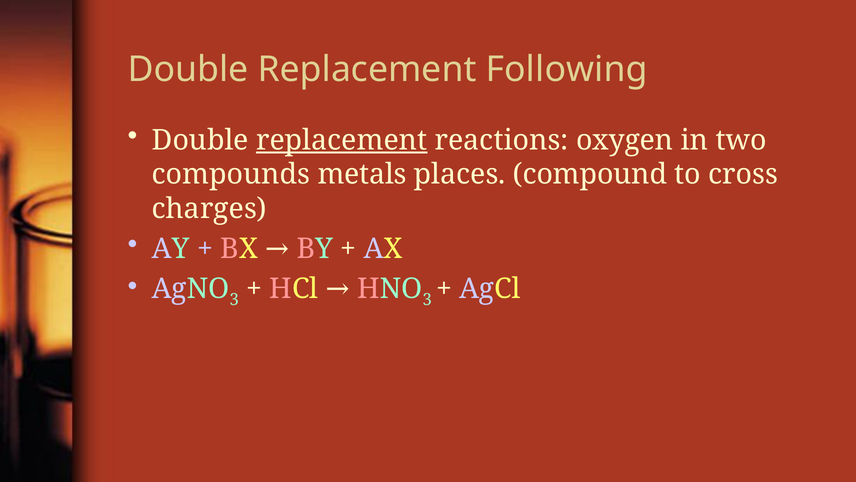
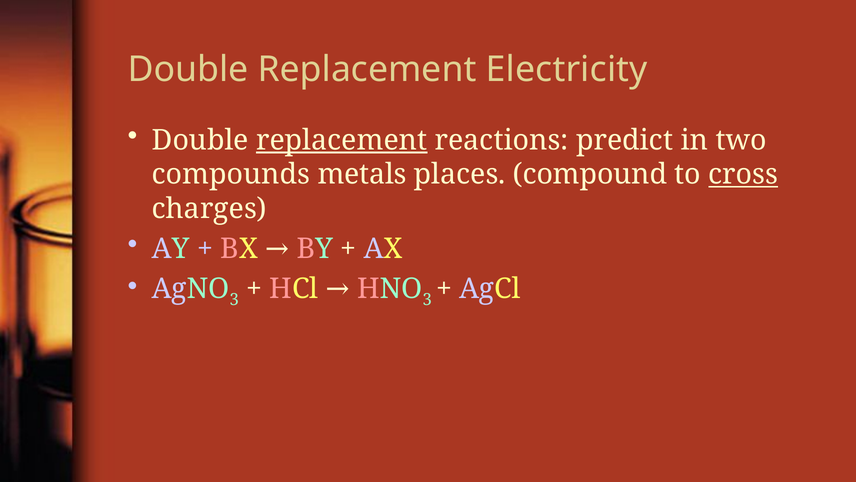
Following: Following -> Electricity (567, 69)
oxygen: oxygen -> predict (625, 140)
cross underline: none -> present (743, 174)
